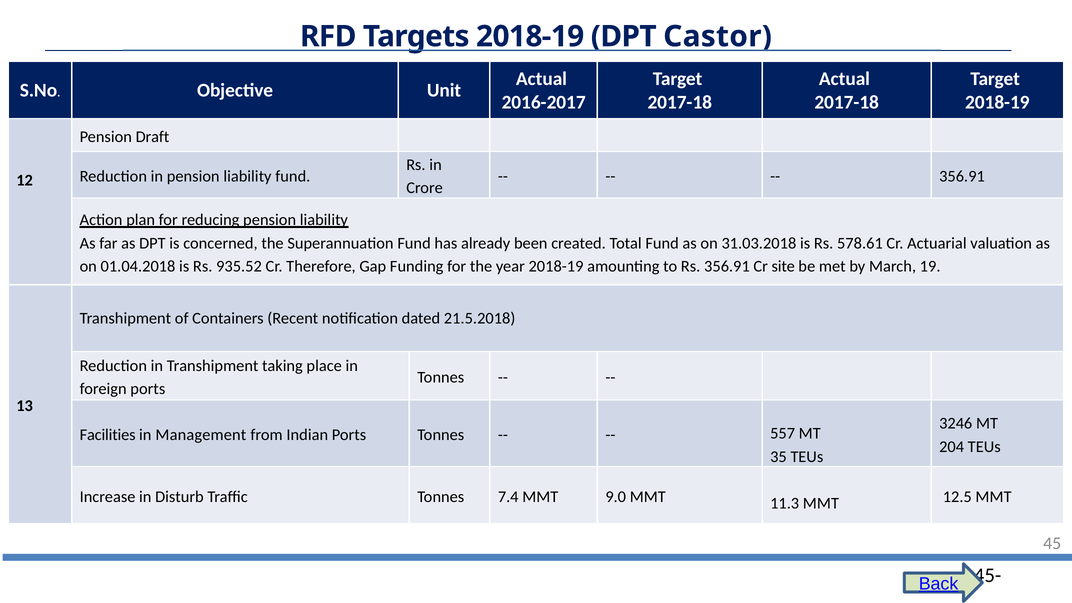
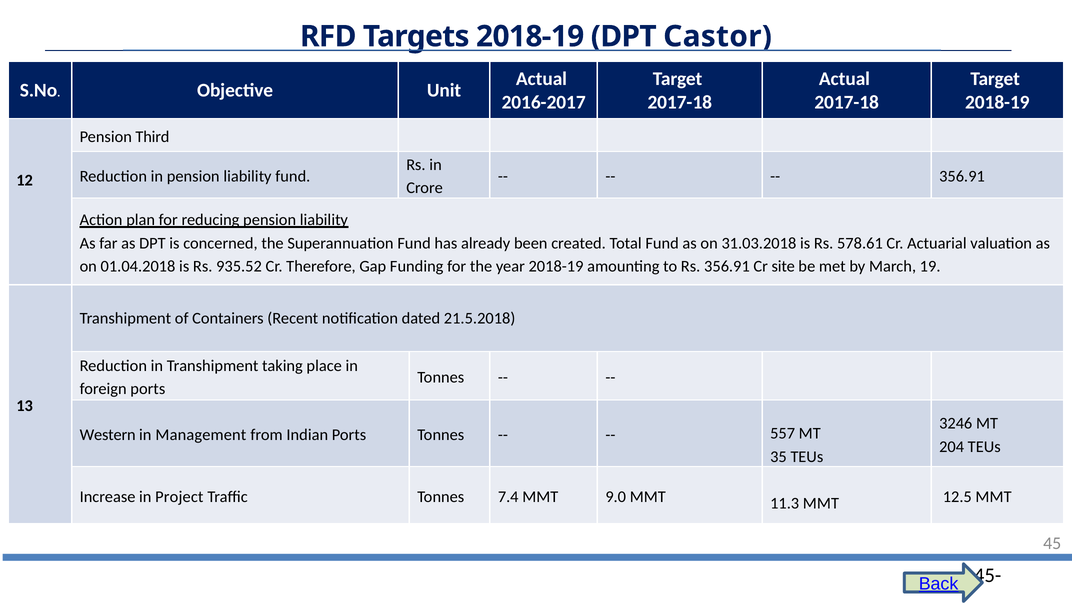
Draft: Draft -> Third (152, 137)
Facilities: Facilities -> Western (108, 435)
Disturb: Disturb -> Project (179, 497)
